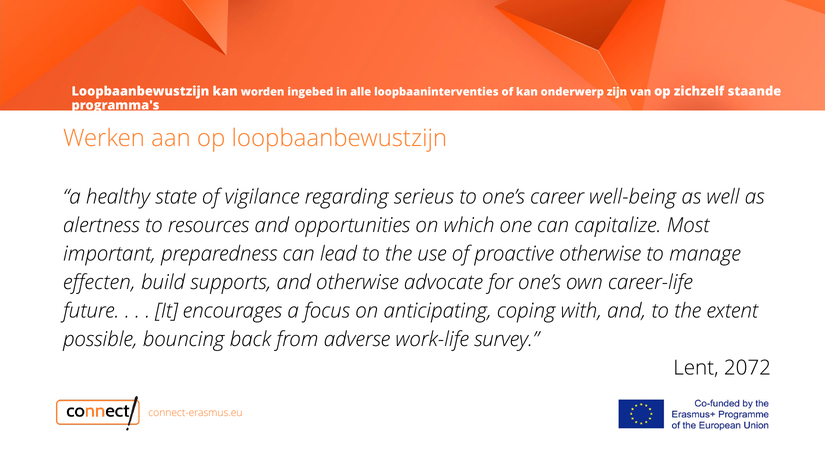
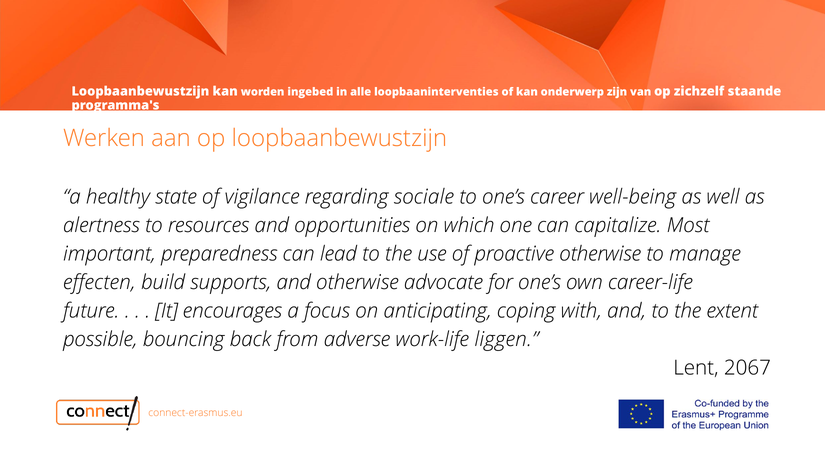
serieus: serieus -> sociale (424, 197)
survey: survey -> liggen (506, 339)
2072: 2072 -> 2067 (747, 368)
